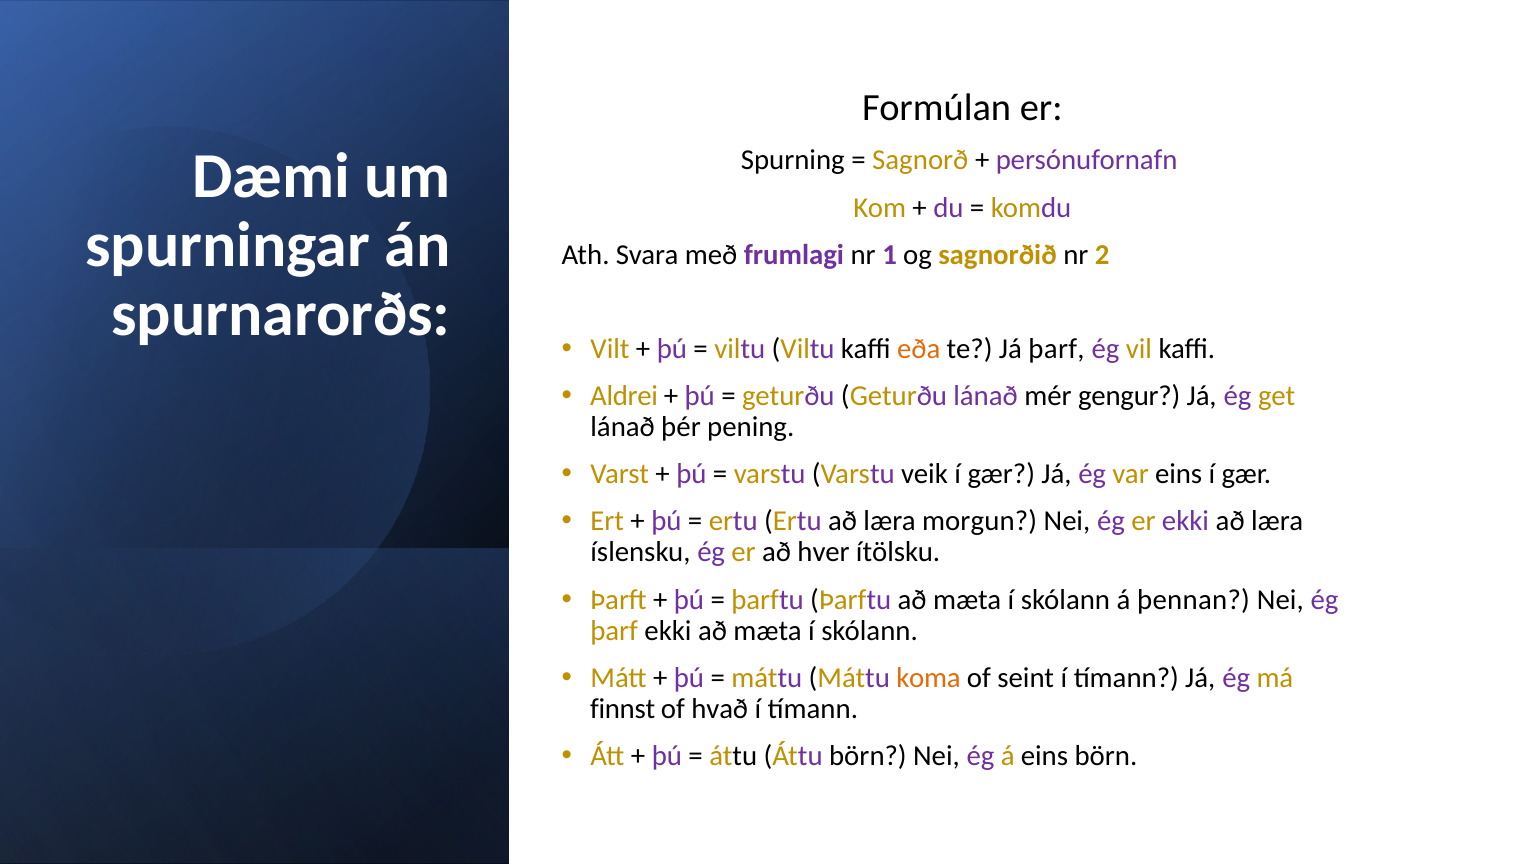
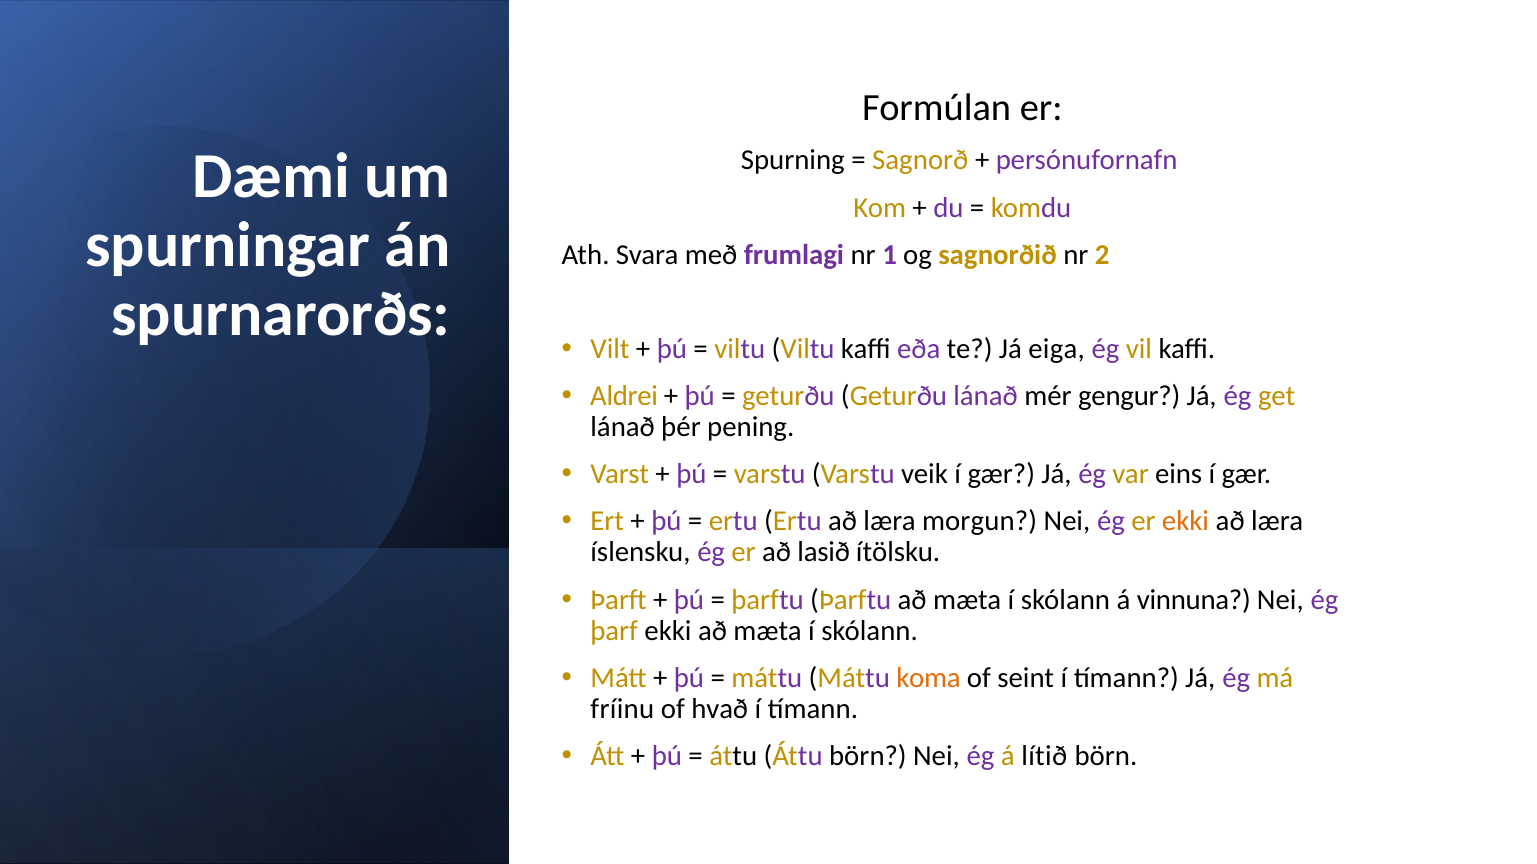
eða colour: orange -> purple (919, 349)
Já þarf: þarf -> eiga (1057, 349)
ekki colour: purple -> orange (1186, 522)
hver: hver -> lasið (824, 553)
þennan: þennan -> vinnuna (1194, 600)
finnst: finnst -> fríinu (622, 709)
á eins: eins -> lítið (1044, 757)
